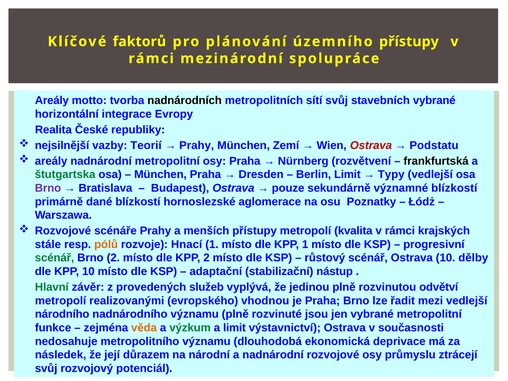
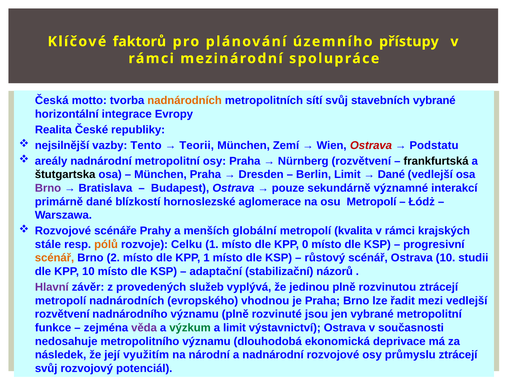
Areály: Areály -> Česká (52, 101)
nadnárodních colour: black -> orange (185, 101)
Teorií: Teorií -> Tento (146, 145)
Prahy: Prahy -> Teorii (197, 145)
štutgartska colour: green -> black (65, 175)
Typy: Typy -> Dané (391, 175)
významné blízkostí: blízkostí -> interakcí (454, 188)
osu Poznatky: Poznatky -> Metropolí (372, 202)
menších přístupy: přístupy -> globální (255, 231)
Hnací: Hnací -> Celku (187, 244)
KPP 1: 1 -> 0 (305, 244)
scénář colour: green -> orange (55, 258)
KPP 2: 2 -> 1 (206, 258)
dělby: dělby -> studii (473, 258)
nástup: nástup -> názorů (335, 271)
Hlavní colour: green -> purple (52, 287)
rozvinutou odvětví: odvětví -> ztrácejí (439, 287)
metropolí realizovanými: realizovanými -> nadnárodních (127, 301)
národního: národního -> rozvětvení (62, 314)
věda colour: orange -> purple (144, 328)
důrazem: důrazem -> využitím (146, 355)
